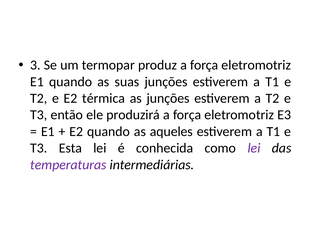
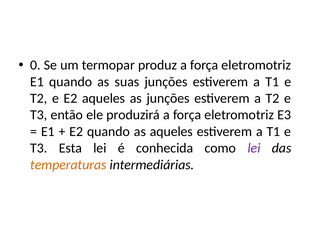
3: 3 -> 0 (35, 65)
E2 térmica: térmica -> aqueles (104, 98)
temperaturas colour: purple -> orange (68, 164)
